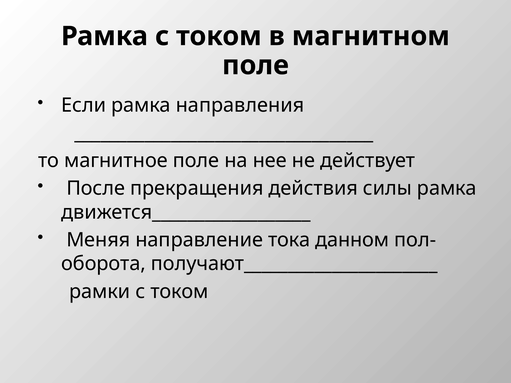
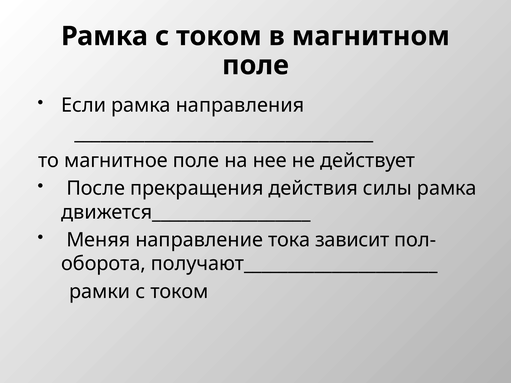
данном: данном -> зависит (352, 240)
